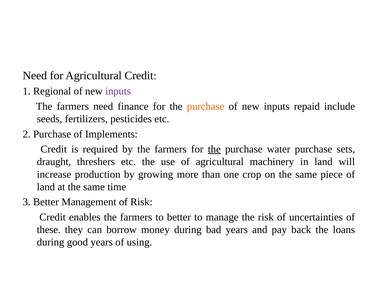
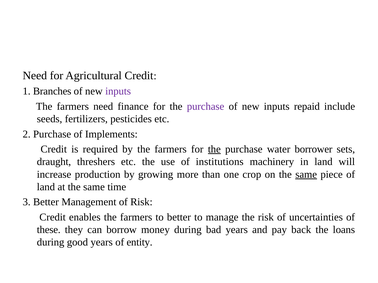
Regional: Regional -> Branches (52, 91)
purchase colour: orange -> purple (206, 107)
water purchase: purchase -> borrower (314, 149)
of agricultural: agricultural -> institutions (220, 162)
same underline: none -> present (306, 175)
using: using -> entity (140, 243)
